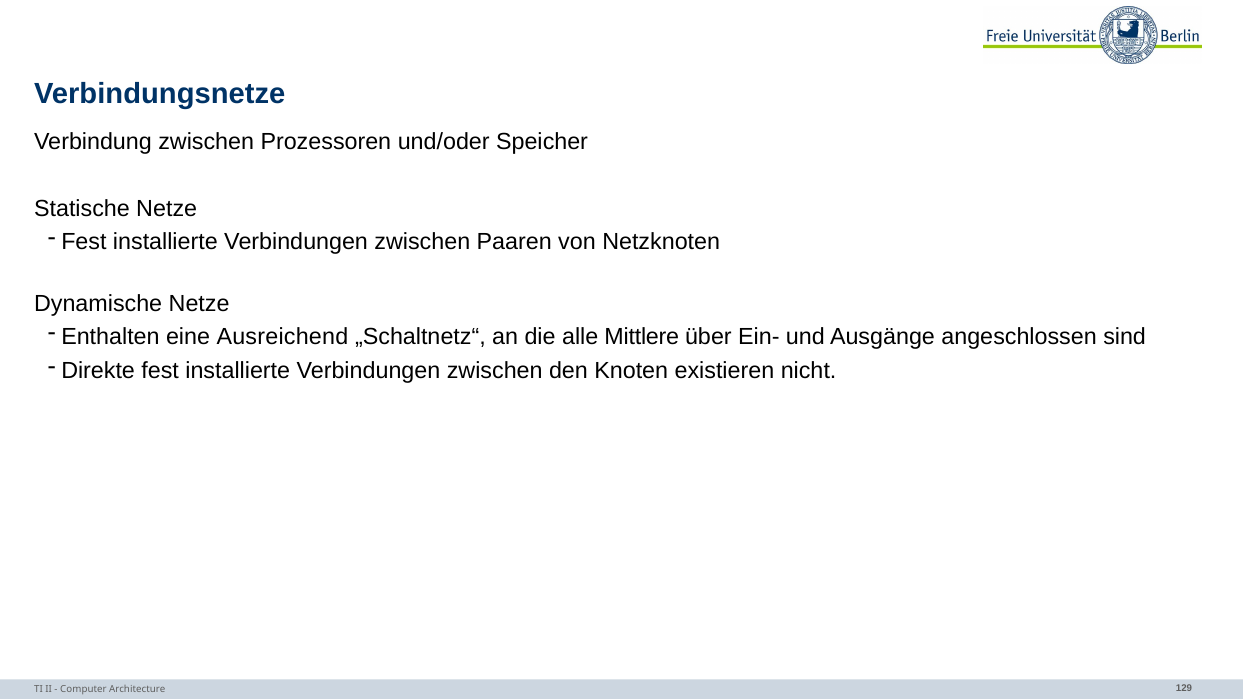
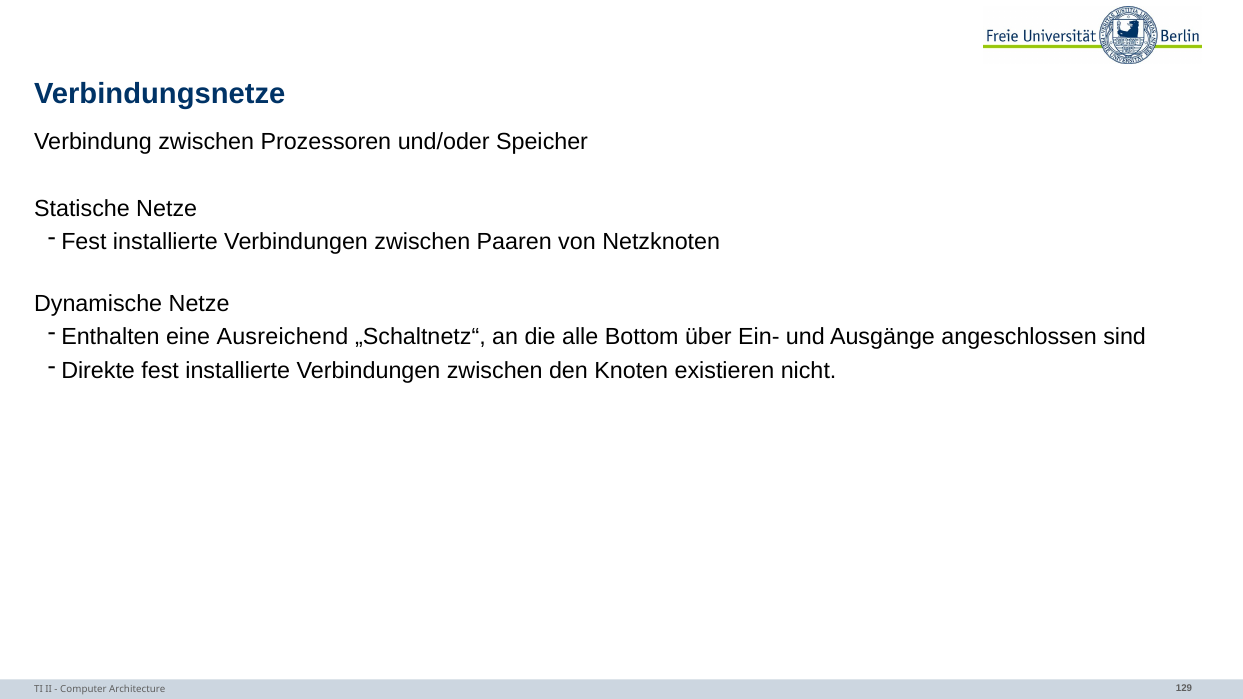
Mittlere: Mittlere -> Bottom (642, 337)
